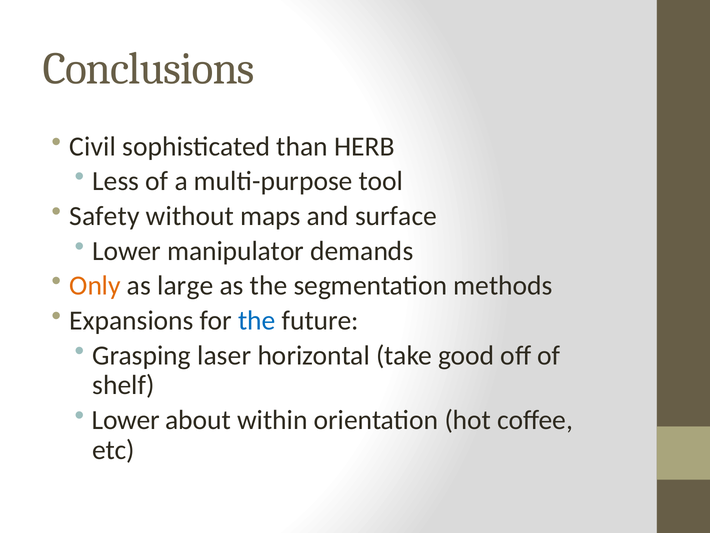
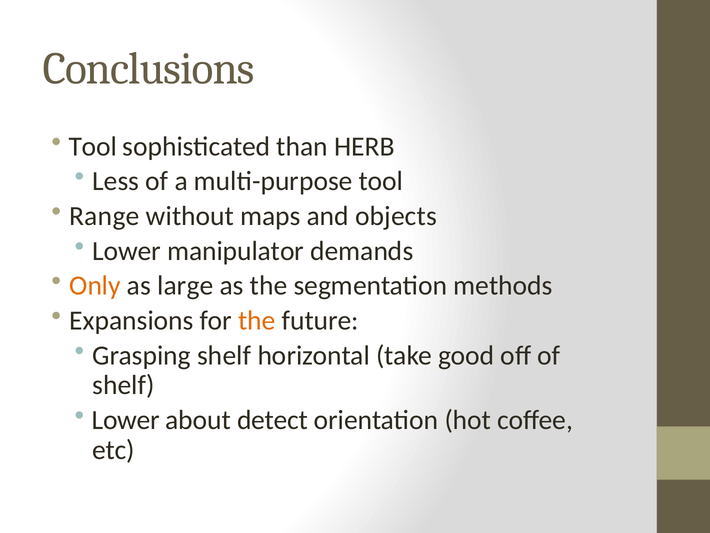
Civil: Civil -> Tool (93, 146)
Safety: Safety -> Range (104, 216)
surface: surface -> objects (396, 216)
the colour: blue -> orange (257, 320)
Grasping laser: laser -> shelf (224, 355)
within: within -> detect (273, 420)
